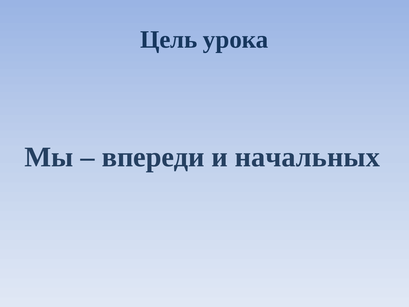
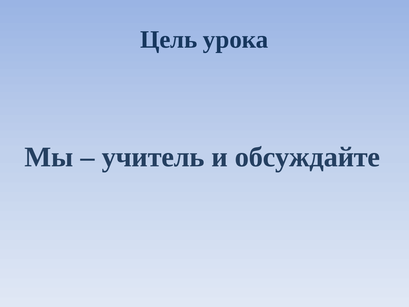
впереди: впереди -> учитель (153, 157)
начальных: начальных -> обсуждайте (308, 157)
